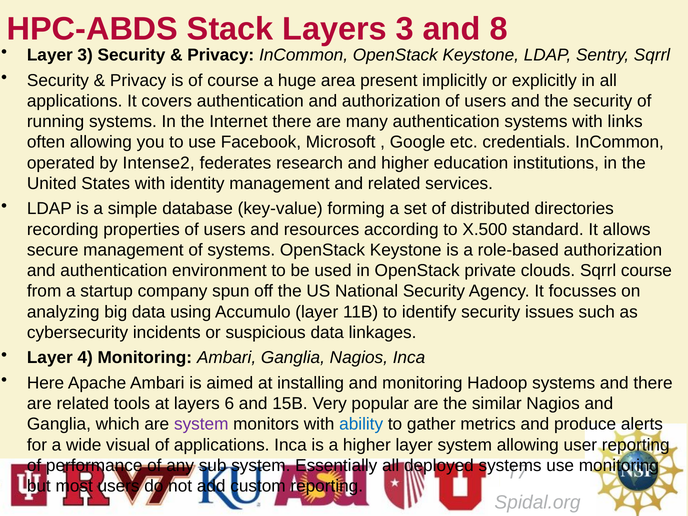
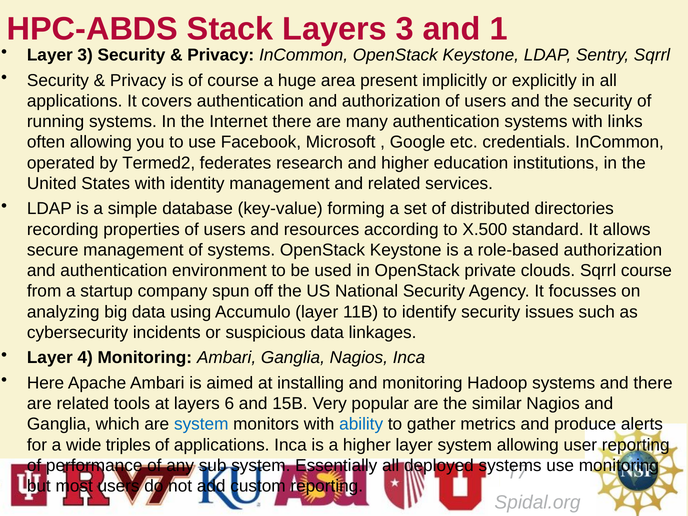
8: 8 -> 1 (499, 29)
Intense2: Intense2 -> Termed2 (159, 163)
system colour: purple -> blue (201, 424)
visual: visual -> triples (128, 445)
